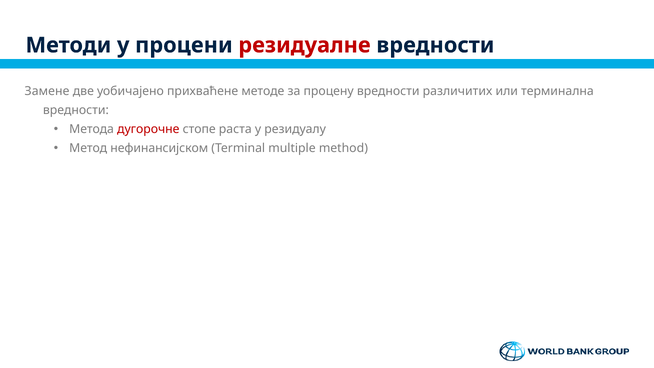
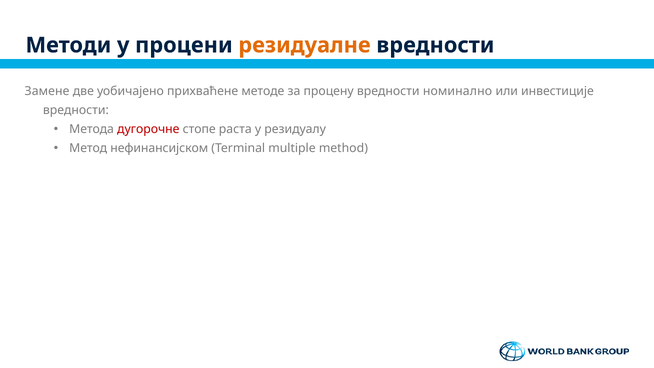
резидуалне colour: red -> orange (304, 45)
различитих: различитих -> номинално (457, 91)
терминална: терминална -> инвестиције (557, 91)
